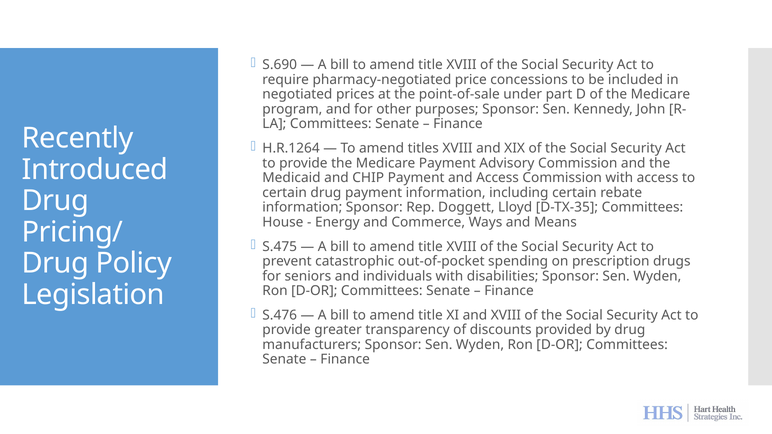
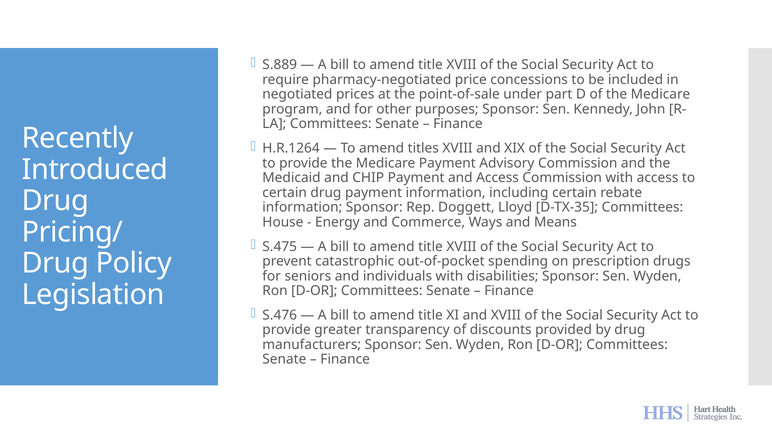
S.690: S.690 -> S.889 (280, 65)
